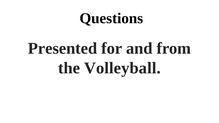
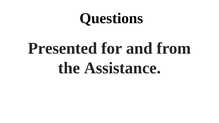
Volleyball: Volleyball -> Assistance (122, 68)
